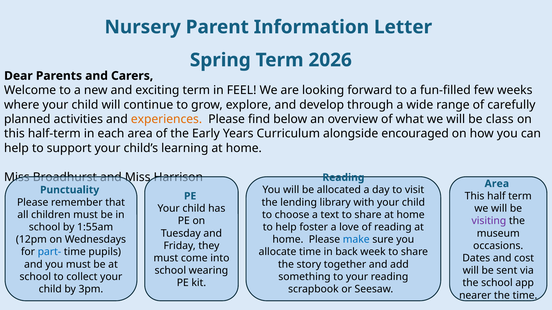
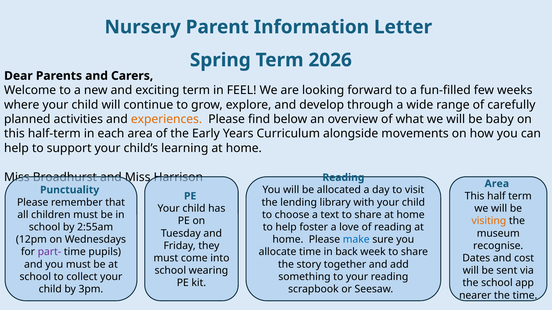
class: class -> baby (500, 119)
encouraged: encouraged -> movements (415, 134)
visiting colour: purple -> orange (489, 221)
1:55am: 1:55am -> 2:55am (95, 227)
occasions: occasions -> recognise (498, 246)
part- colour: blue -> purple (49, 252)
